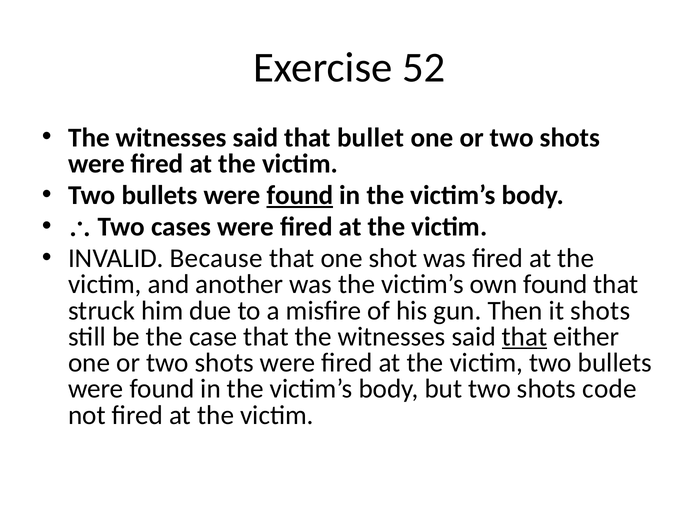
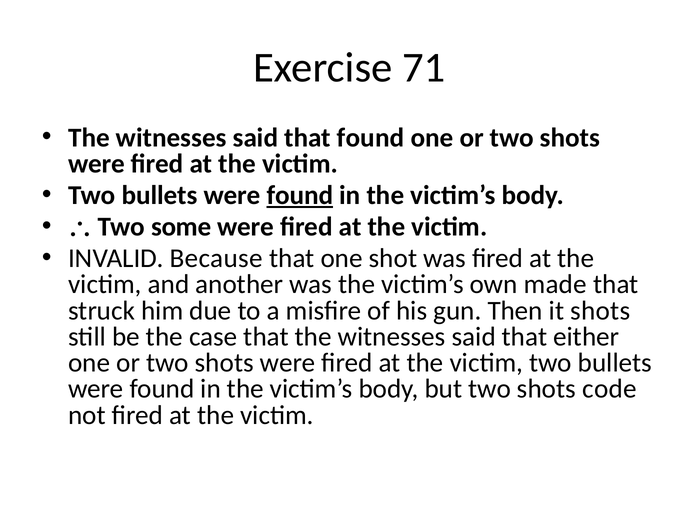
52: 52 -> 71 (424, 68)
that bullet: bullet -> found (371, 138)
cases: cases -> some (181, 227)
own found: found -> made (555, 285)
that underline: present -> none (525, 337)
